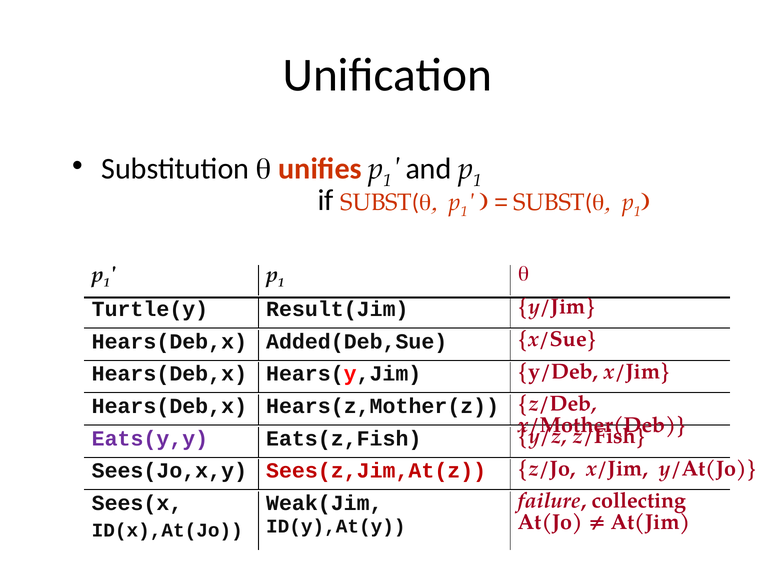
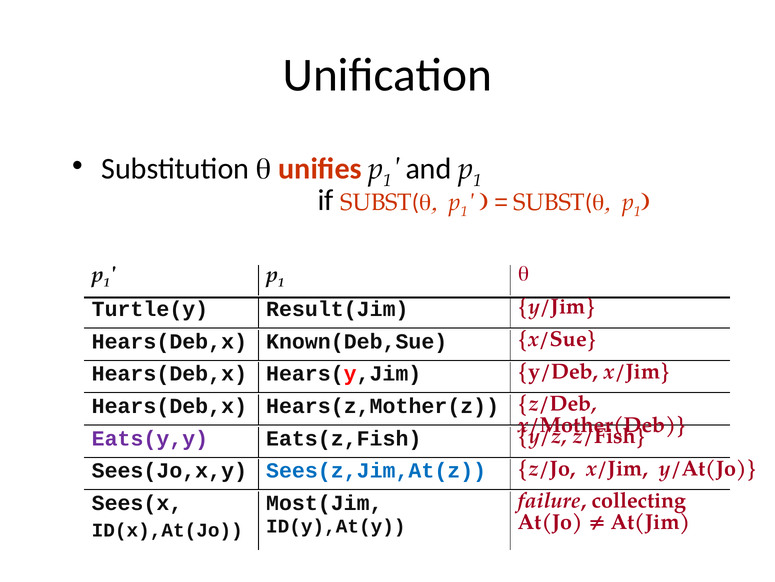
Added(Deb,Sue: Added(Deb,Sue -> Known(Deb,Sue (357, 341)
Sees(z,Jim,At(z colour: red -> blue (376, 470)
Weak(Jim: Weak(Jim -> Most(Jim (324, 502)
